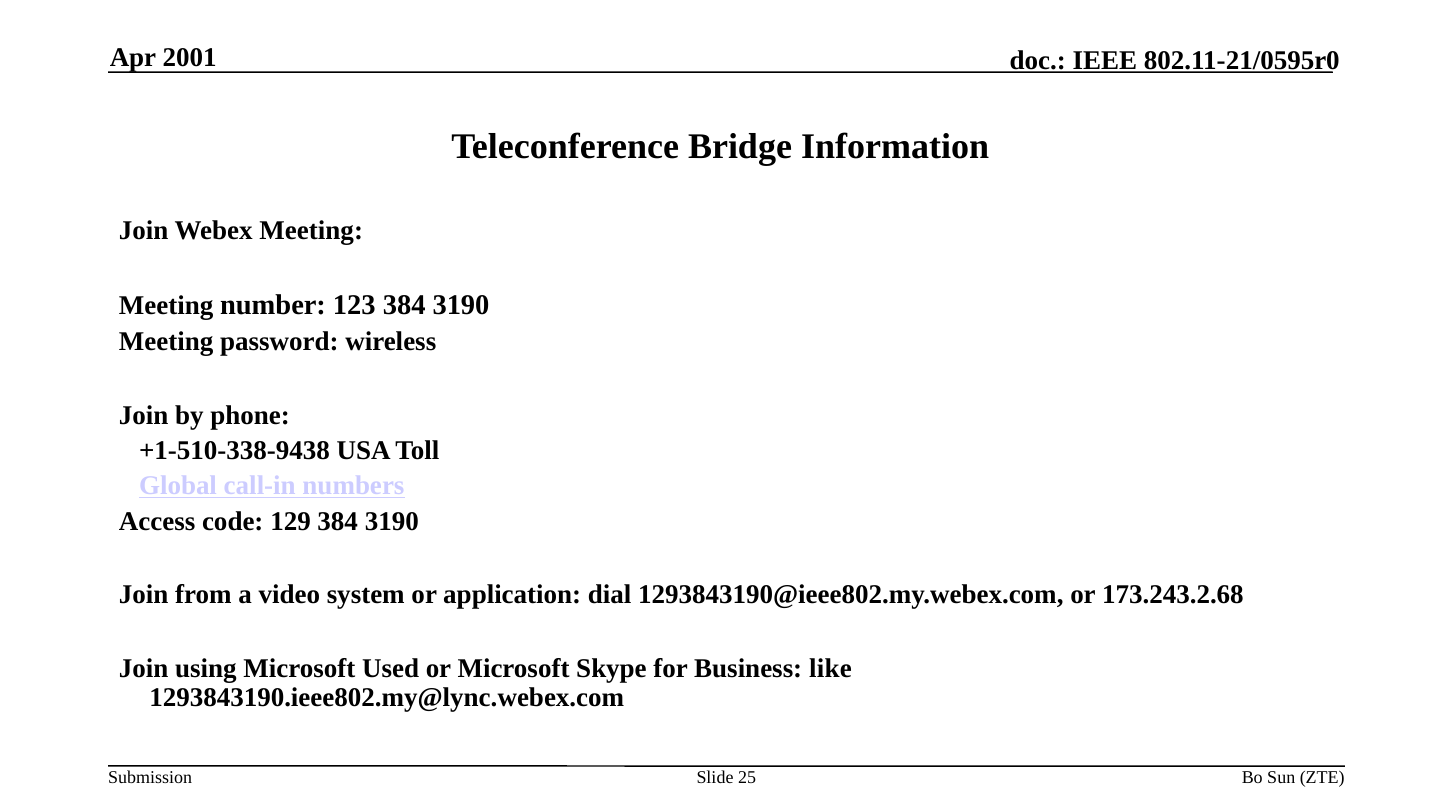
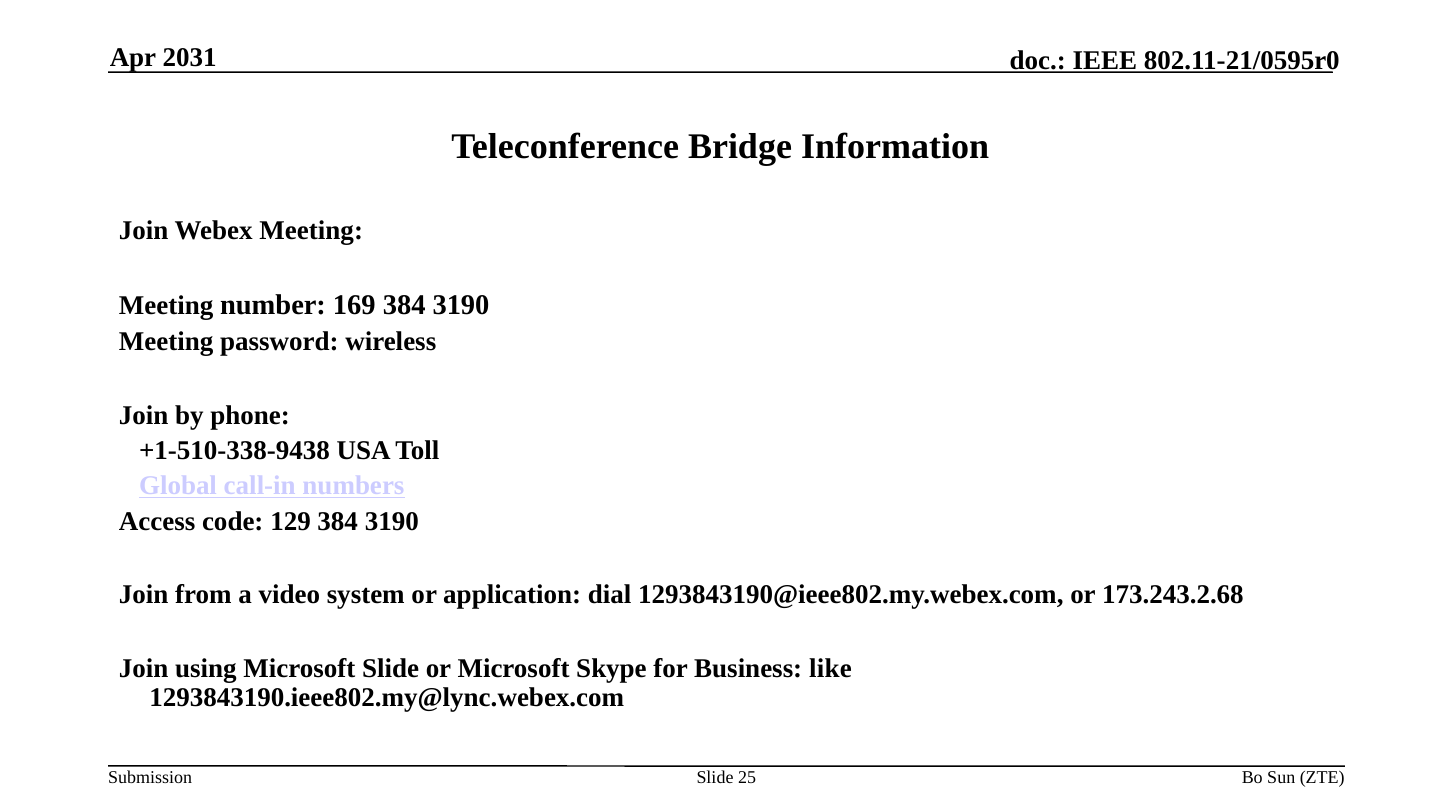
2001: 2001 -> 2031 (190, 57)
123: 123 -> 169 (354, 305)
Microsoft Used: Used -> Slide (391, 668)
